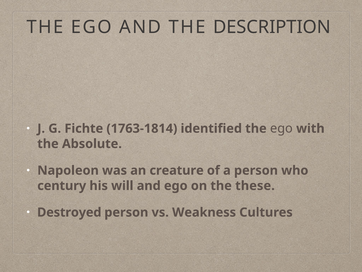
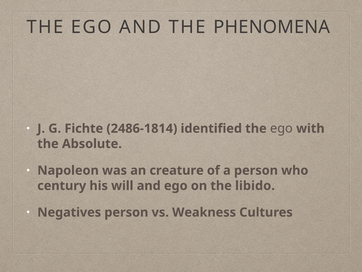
DESCRIPTION: DESCRIPTION -> PHENOMENA (272, 27)
1763-1814: 1763-1814 -> 2486-1814 (142, 128)
these: these -> libido (255, 185)
Destroyed: Destroyed -> Negatives (69, 212)
